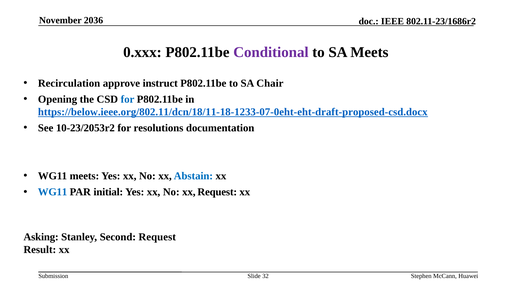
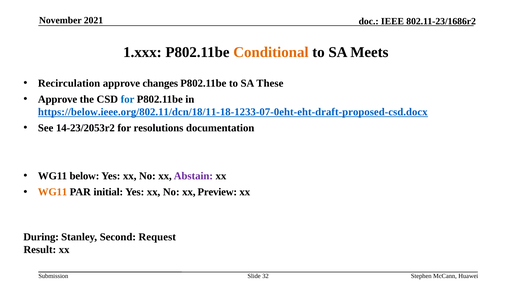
2036: 2036 -> 2021 (93, 20)
0.xxx: 0.xxx -> 1.xxx (142, 52)
Conditional colour: purple -> orange (271, 52)
instruct: instruct -> changes (160, 83)
Chair: Chair -> These (270, 83)
Opening: Opening -> Approve (58, 99)
10-23/2053r2: 10-23/2053r2 -> 14-23/2053r2 (85, 128)
WG11 meets: meets -> below (84, 176)
Abstain colour: blue -> purple (193, 176)
WG11 colour: blue -> orange (53, 192)
xx Request: Request -> Preview (217, 192)
Asking: Asking -> During (41, 237)
